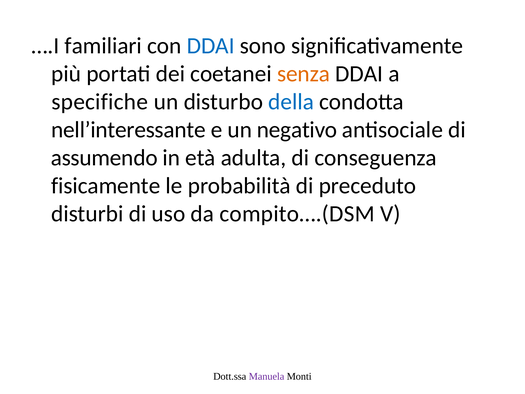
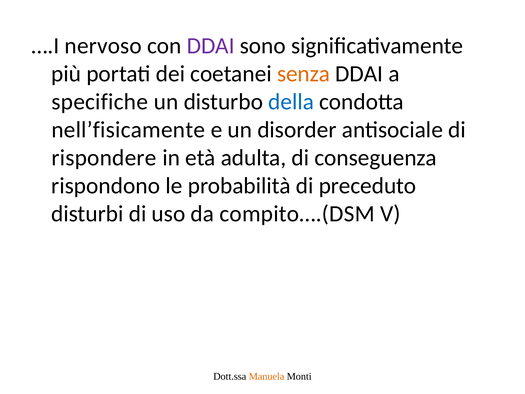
familiari: familiari -> nervoso (103, 46)
DDAI colour: blue -> purple (211, 46)
nell’interessante: nell’interessante -> nell’fisicamente (128, 130)
negativo: negativo -> disorder (297, 130)
assumendo: assumendo -> rispondere (104, 158)
fisicamente: fisicamente -> rispondono (106, 186)
Manuela colour: purple -> orange (267, 376)
